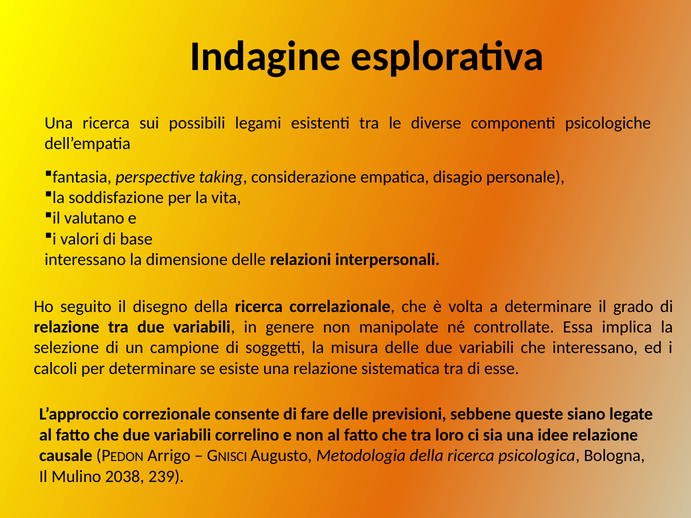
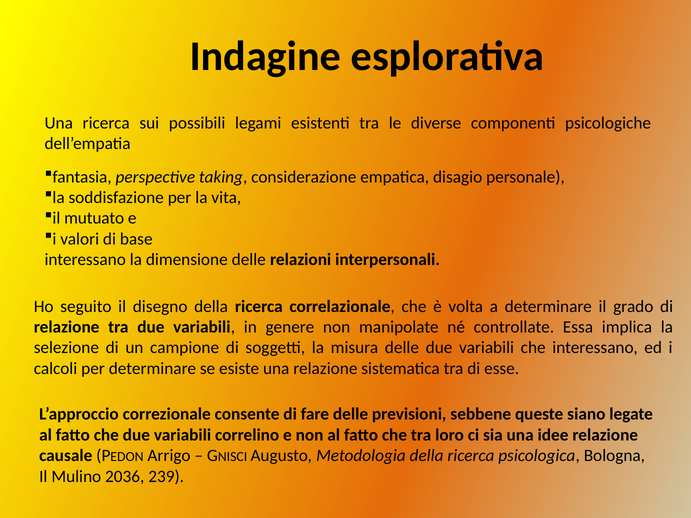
valutano: valutano -> mutuato (94, 218)
2038: 2038 -> 2036 (125, 477)
